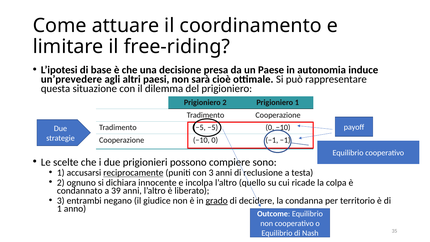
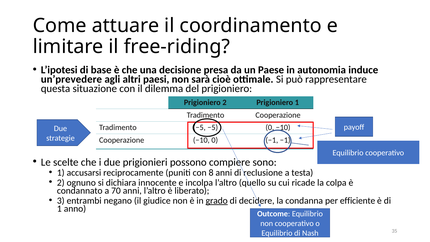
reciprocamente underline: present -> none (133, 173)
con 3: 3 -> 8 (211, 173)
39: 39 -> 70 (116, 191)
territorio: territorio -> efficiente (358, 201)
